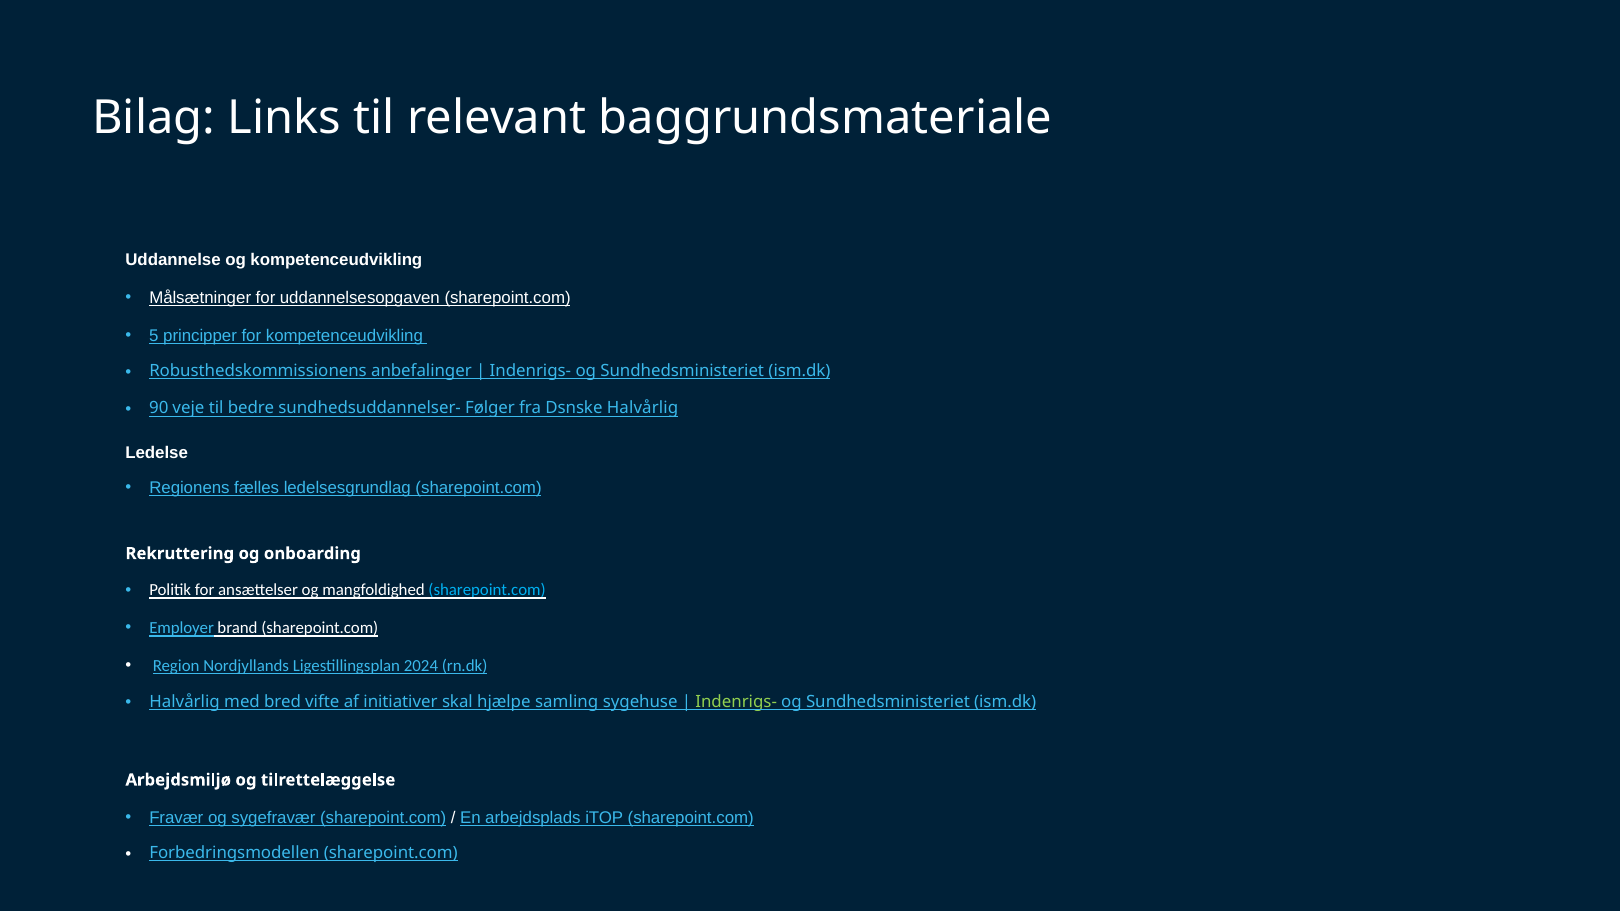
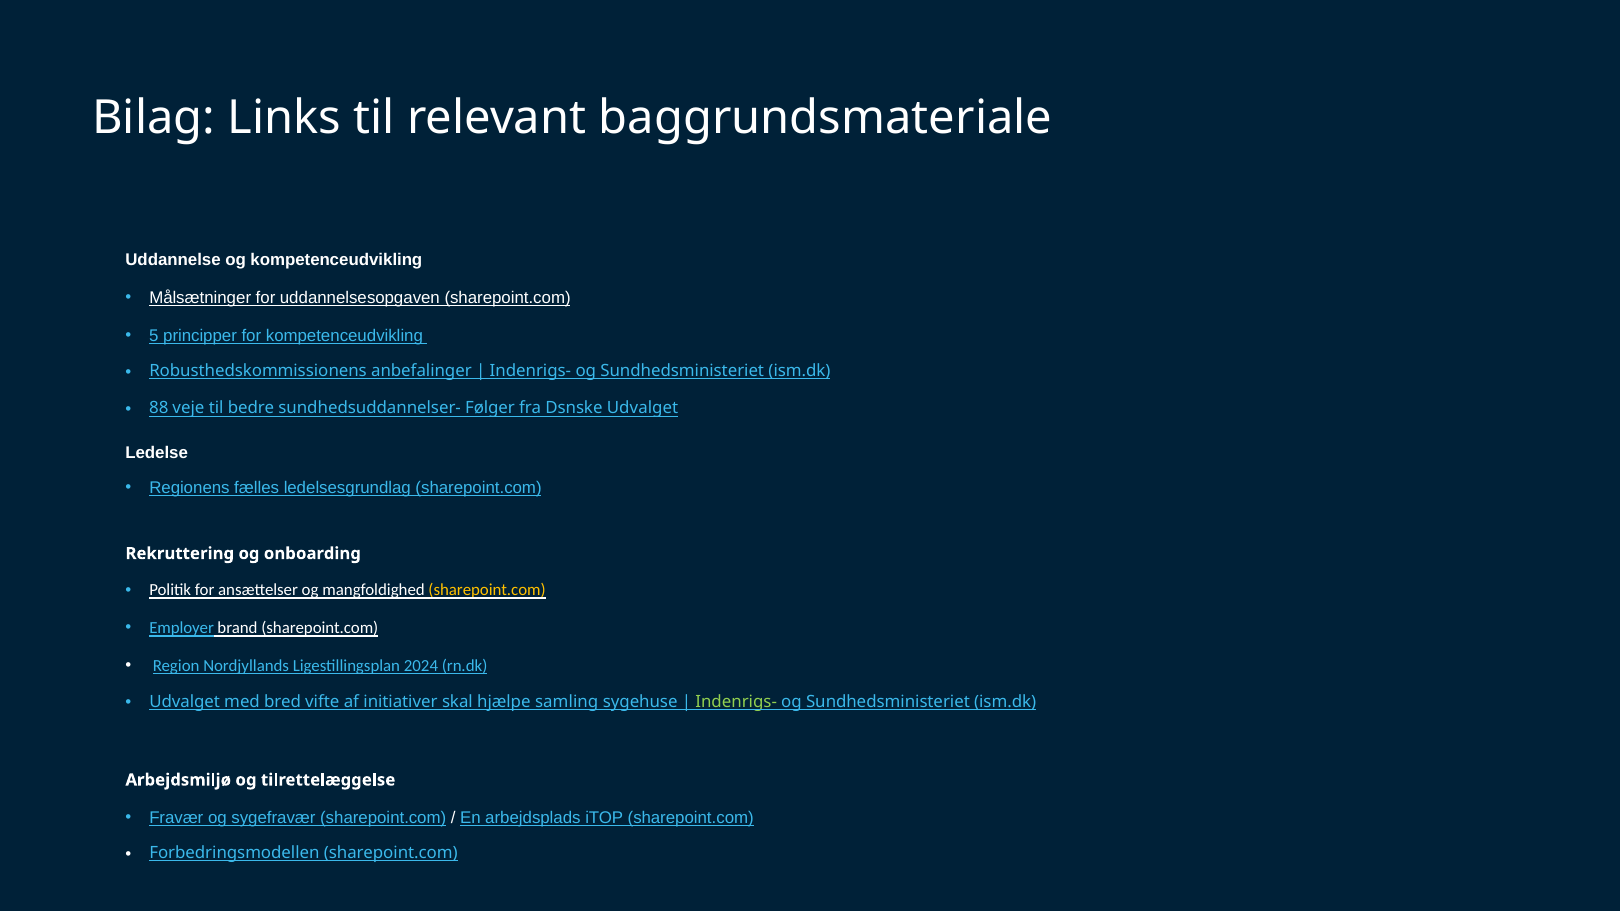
90: 90 -> 88 (159, 408)
Dsnske Halvårlig: Halvårlig -> Udvalget (643, 408)
sharepoint.com colour: light blue -> yellow (487, 591)
Halvårlig: Halvårlig -> Udvalget (185, 702)
